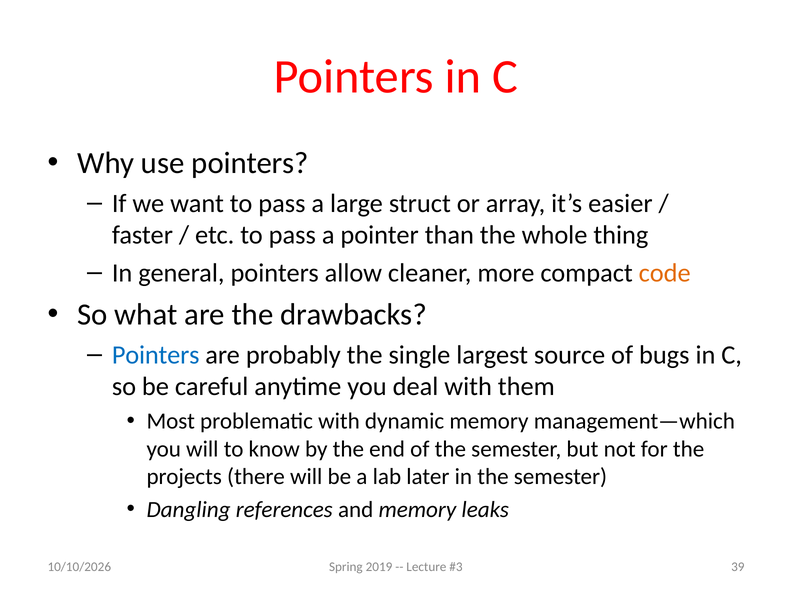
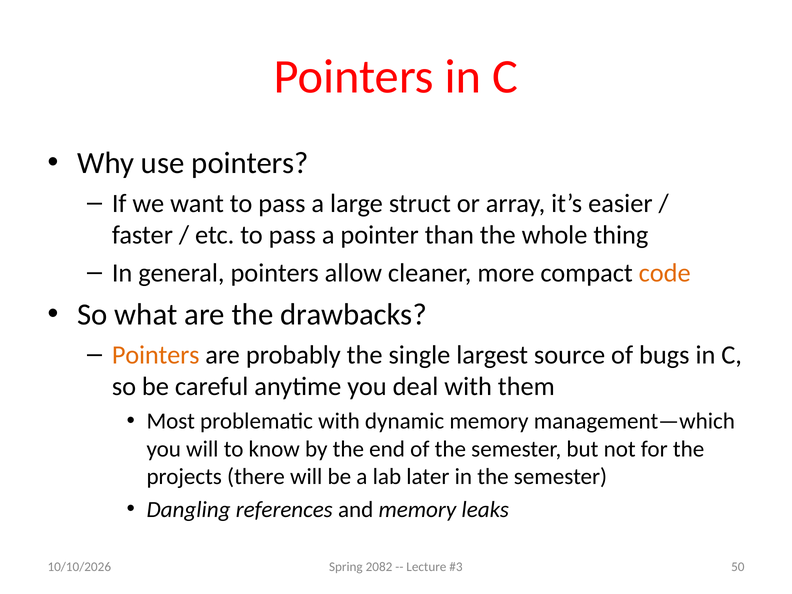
Pointers colour: blue -> orange (156, 355)
2019: 2019 -> 2082 (379, 567)
39: 39 -> 50 (738, 567)
